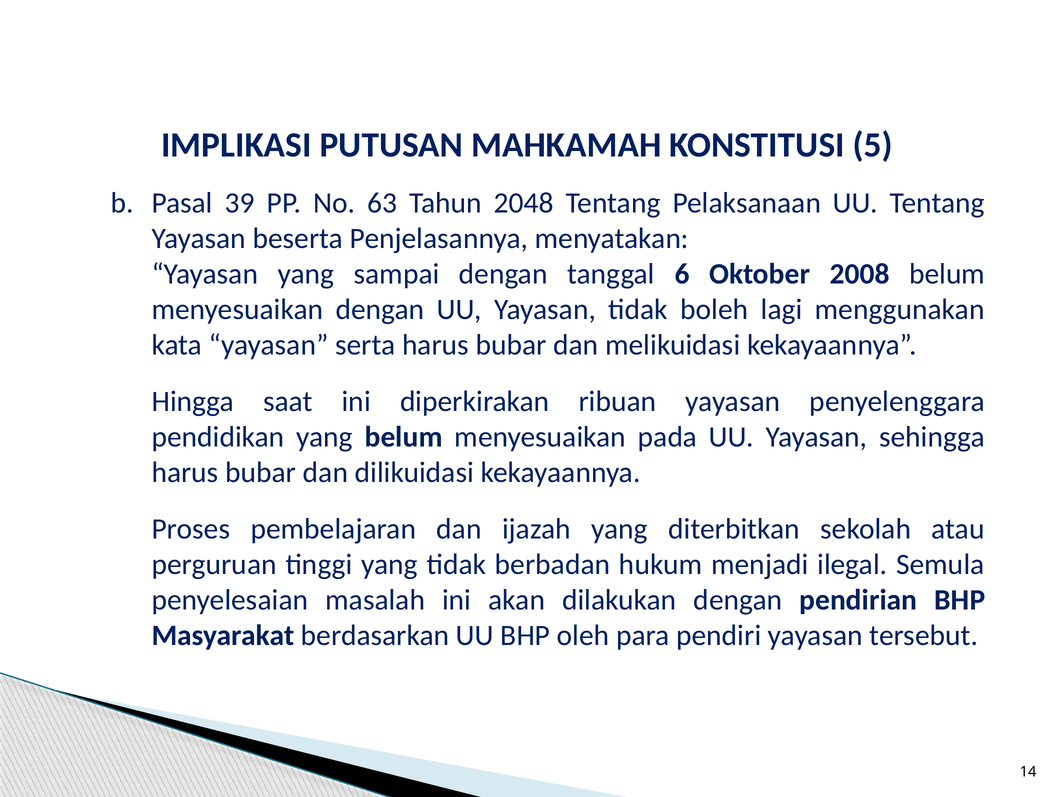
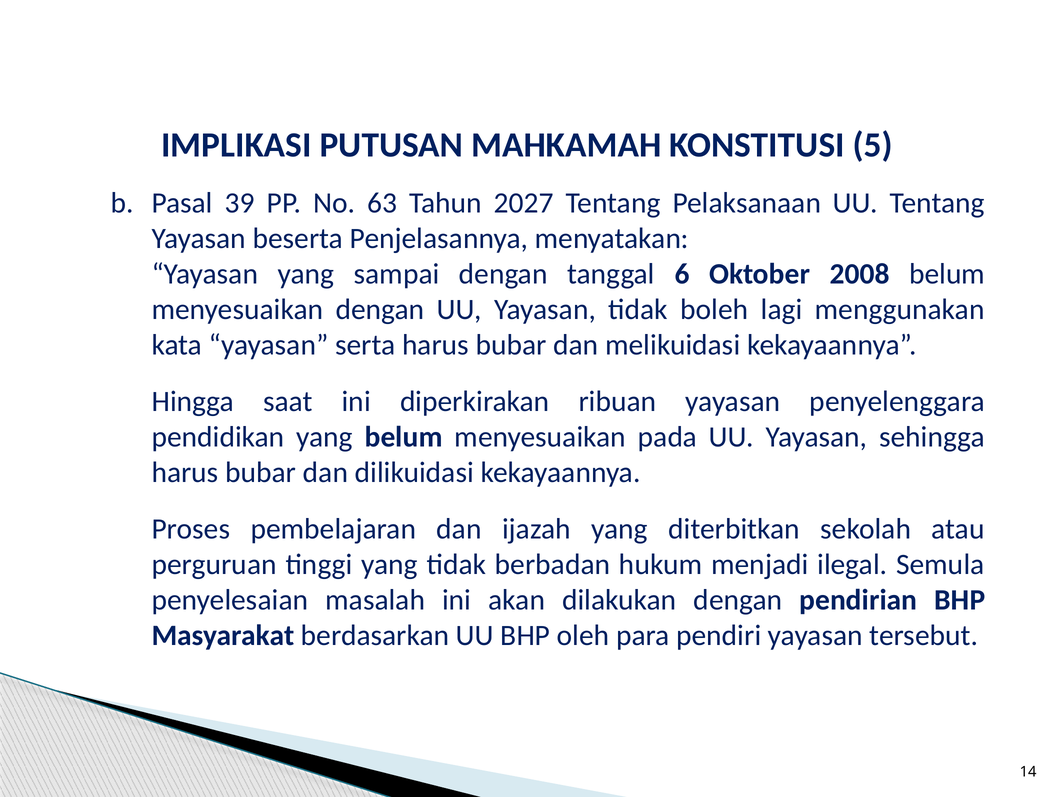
2048: 2048 -> 2027 (524, 203)
